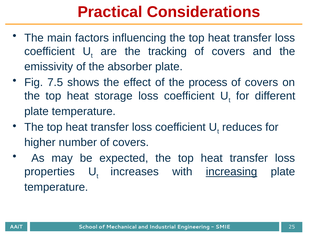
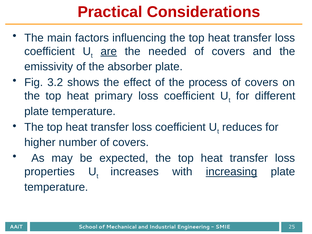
are underline: none -> present (109, 51)
tracking: tracking -> needed (167, 51)
7.5: 7.5 -> 3.2 (55, 82)
storage: storage -> primary (114, 96)
